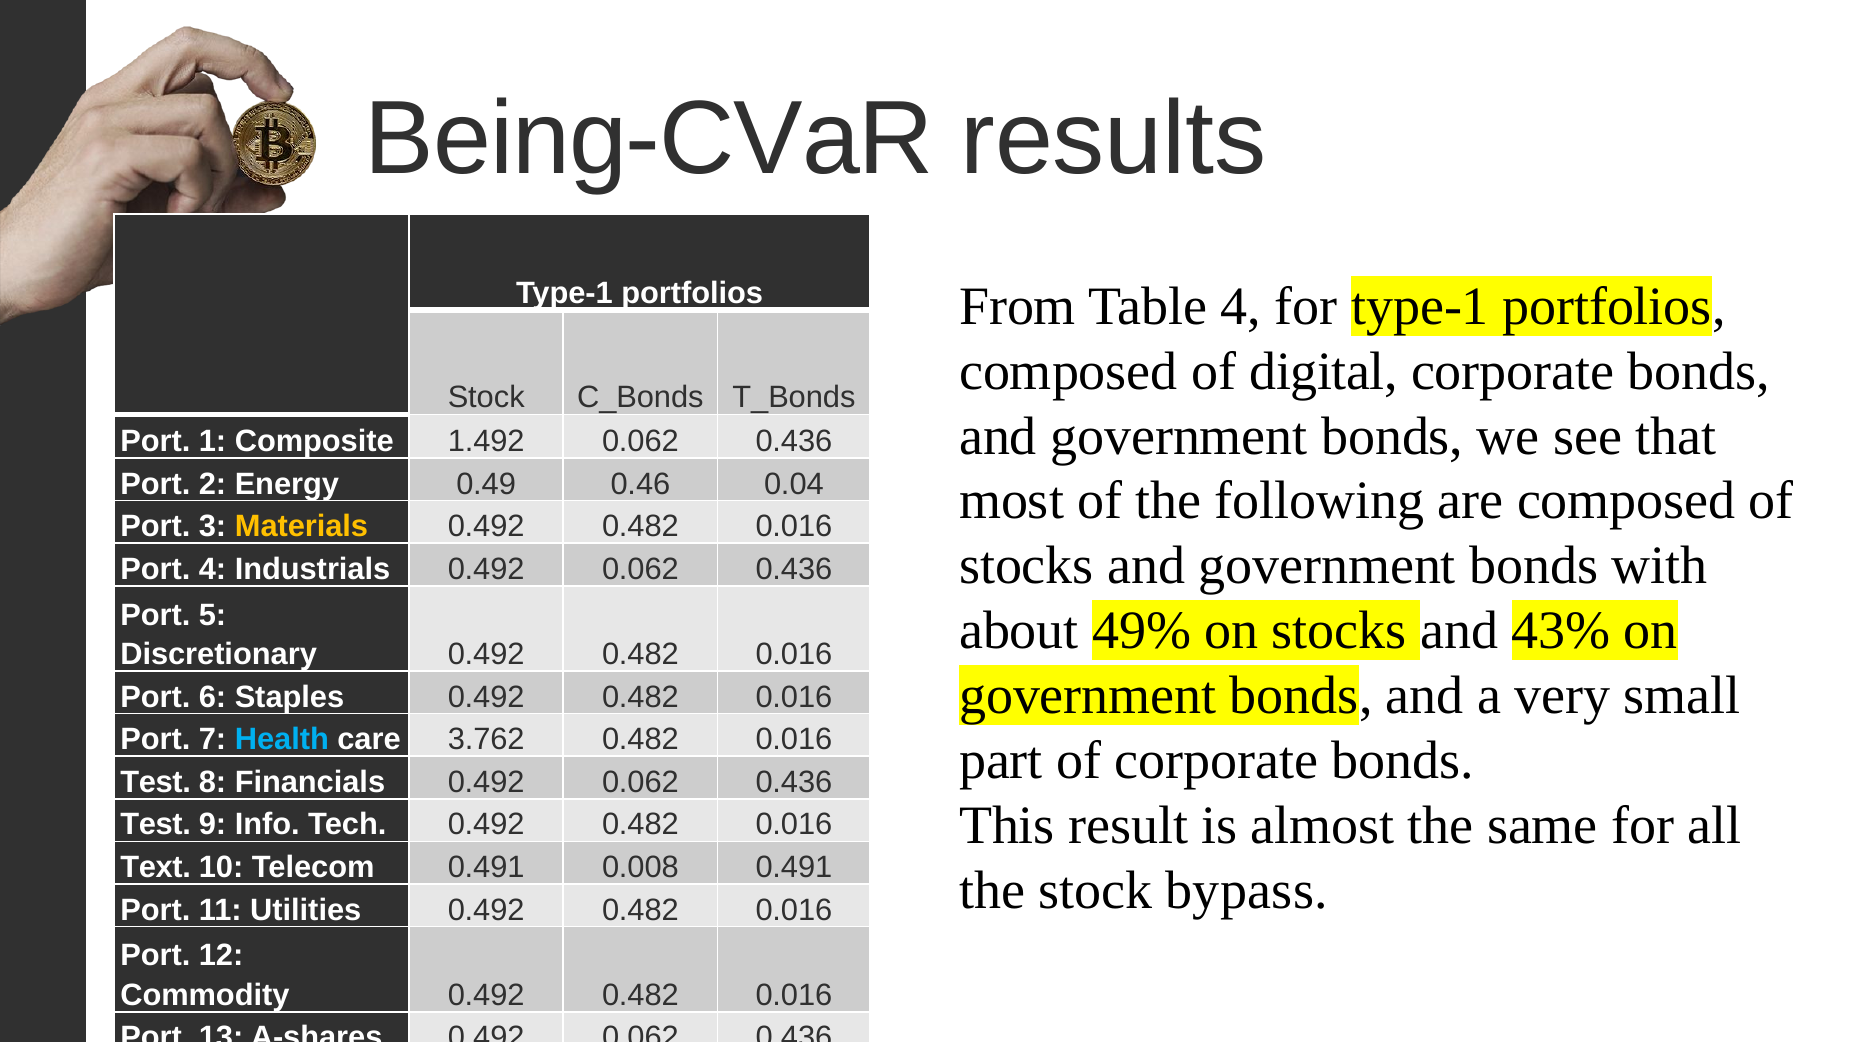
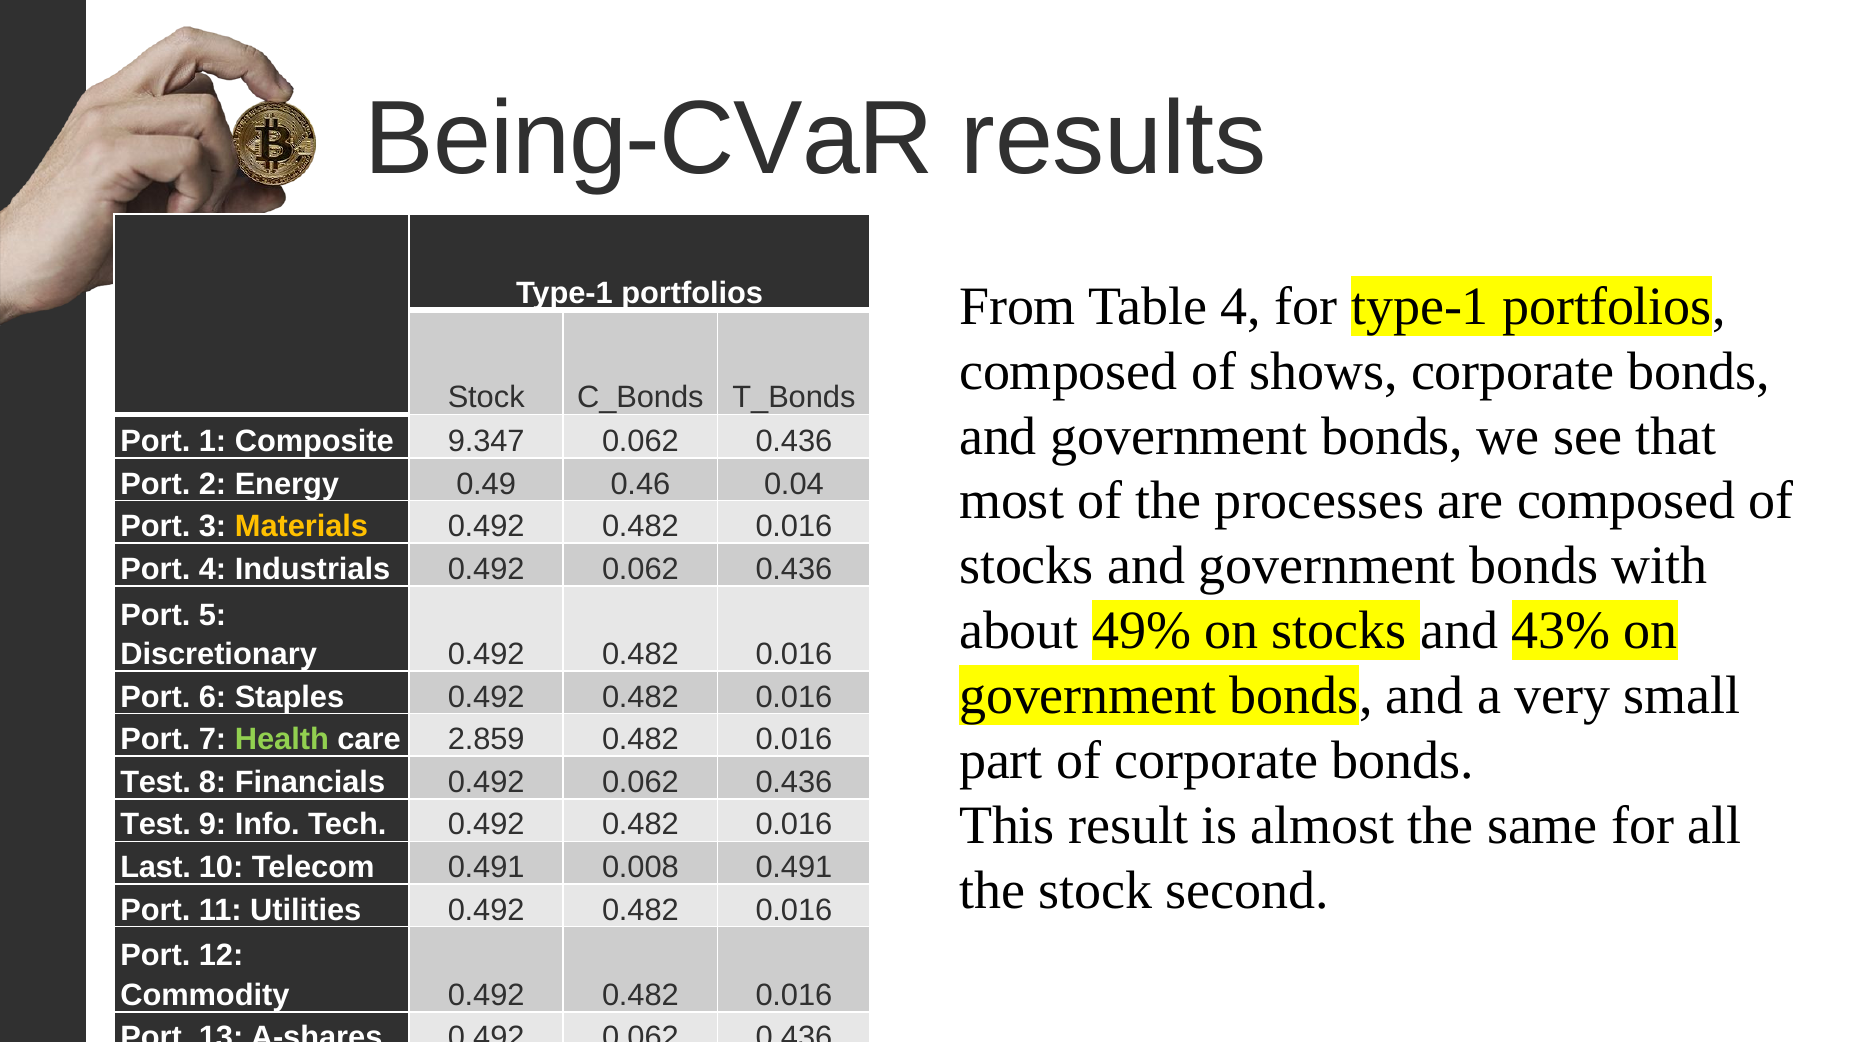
digital: digital -> shows (1324, 371)
1.492: 1.492 -> 9.347 (486, 441)
following: following -> processes (1320, 501)
Health colour: light blue -> light green (282, 739)
3.762: 3.762 -> 2.859 (486, 739)
Text: Text -> Last (156, 867)
bypass: bypass -> second (1247, 890)
